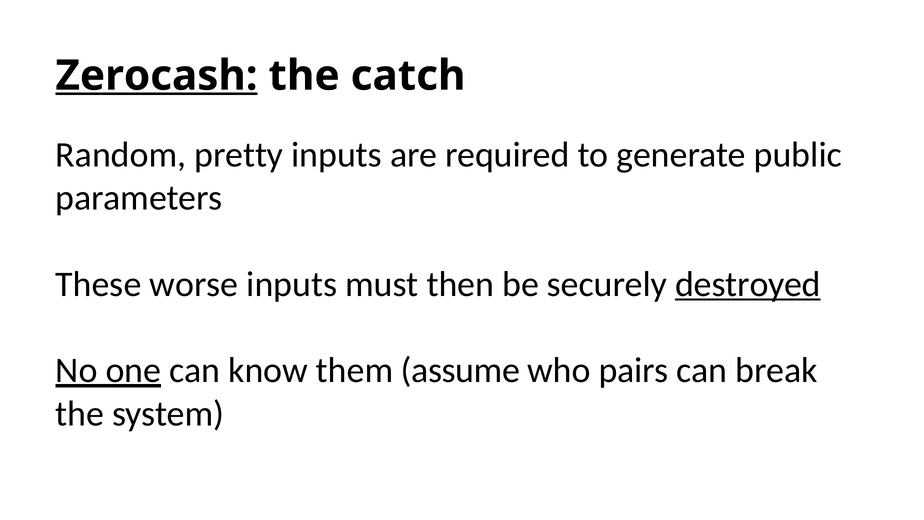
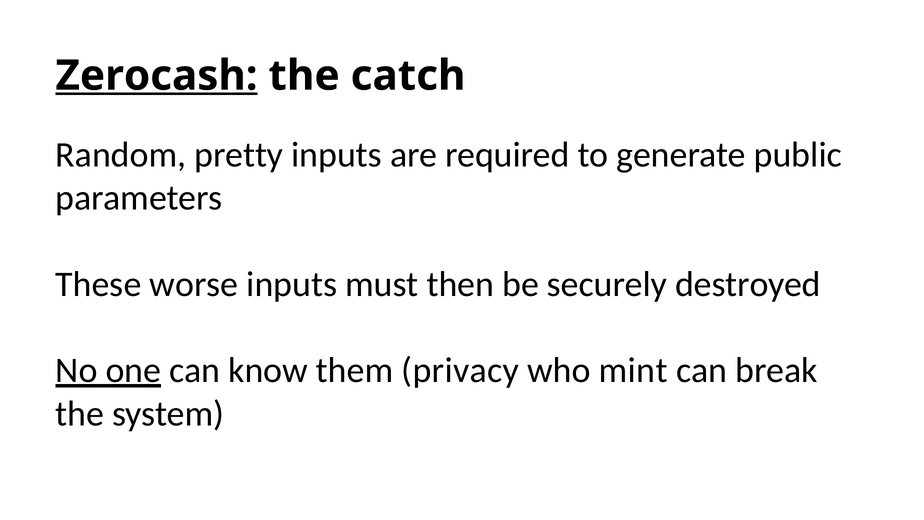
destroyed underline: present -> none (748, 284)
assume: assume -> privacy (460, 370)
pairs: pairs -> mint (633, 370)
